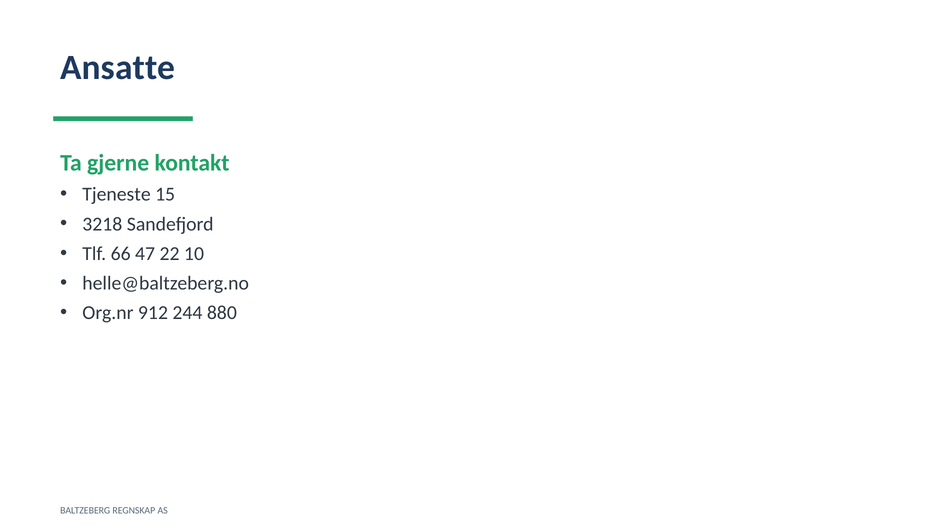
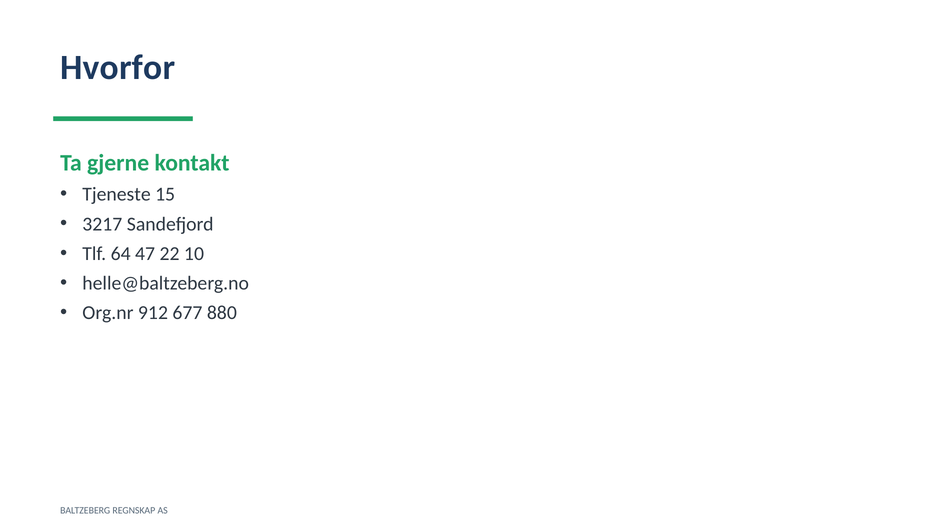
Ansatte: Ansatte -> Hvorfor (118, 68)
3218: 3218 -> 3217 (102, 224)
66: 66 -> 64 (121, 254)
244: 244 -> 677 (187, 313)
